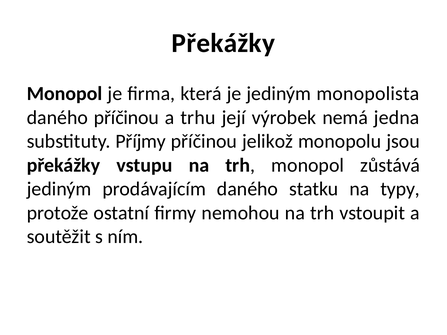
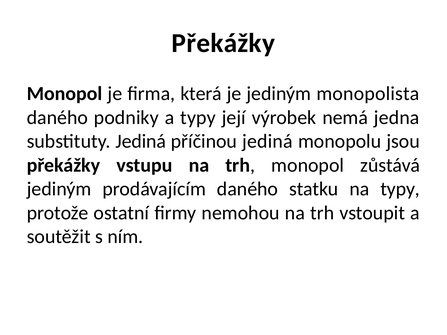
daného příčinou: příčinou -> podniky (126, 118)
a trhu: trhu -> typy (198, 118)
substituty Příjmy: Příjmy -> Jediná (141, 141)
příčinou jelikož: jelikož -> jediná (267, 141)
